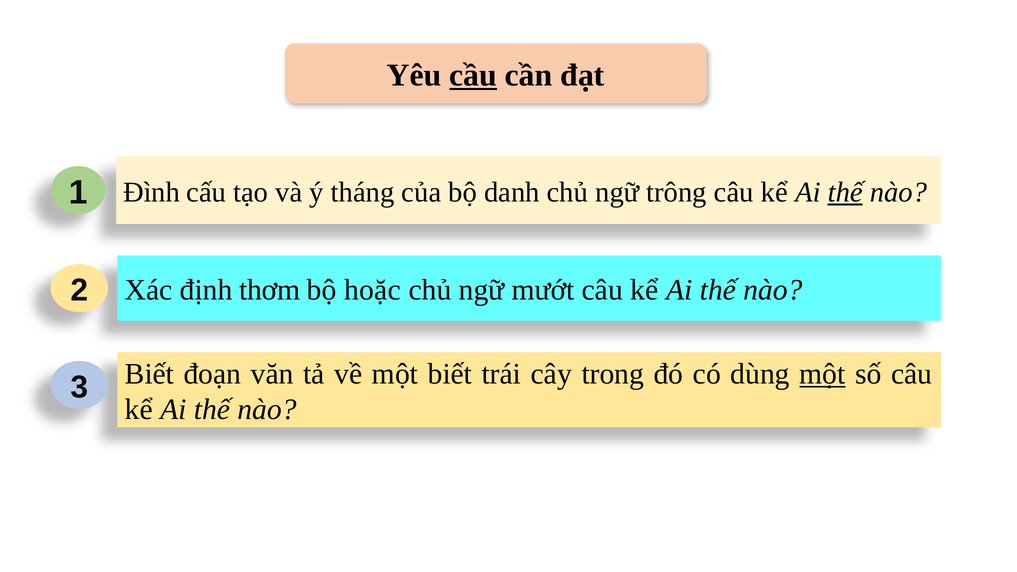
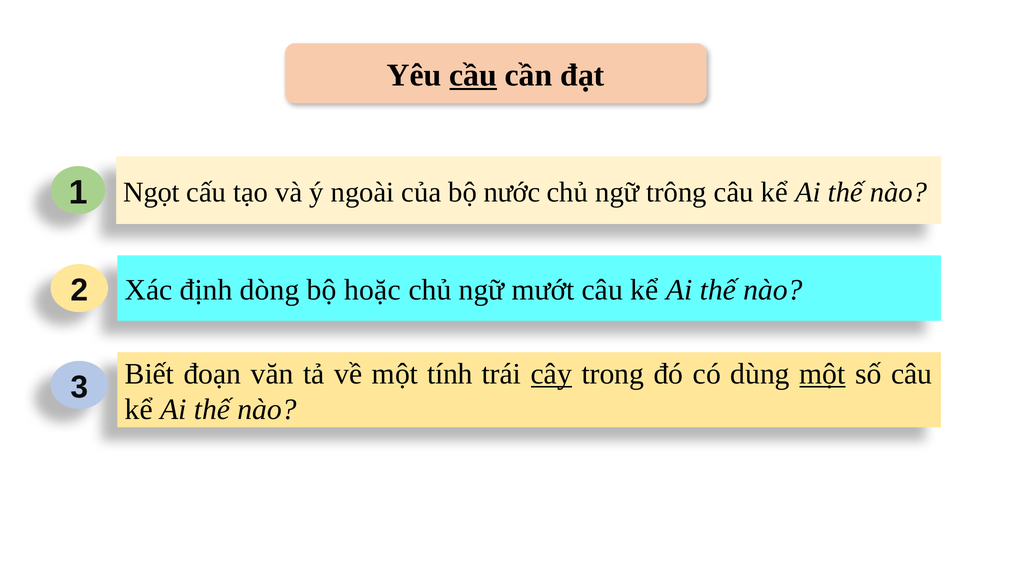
Đình: Đình -> Ngọt (152, 192)
tháng: tháng -> ngoài (363, 192)
danh: danh -> nước (512, 192)
thế underline: present -> none (845, 192)
thơm: thơm -> dòng (270, 290)
một biết: biết -> tính (450, 374)
cây underline: none -> present (551, 374)
